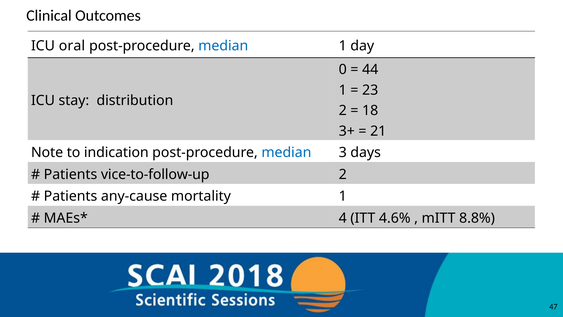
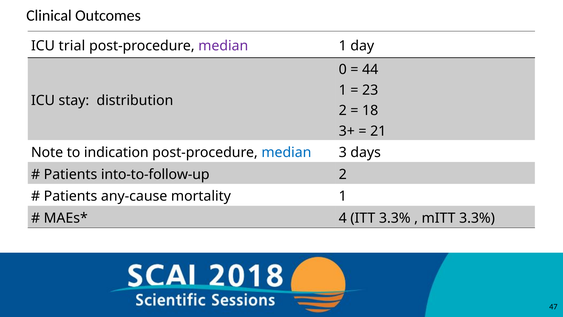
oral: oral -> trial (72, 46)
median colour: blue -> purple (223, 46)
vice-to-follow-up: vice-to-follow-up -> into-to-follow-up (155, 174)
ITT 4.6%: 4.6% -> 3.3% (395, 218)
mITT 8.8%: 8.8% -> 3.3% (477, 218)
